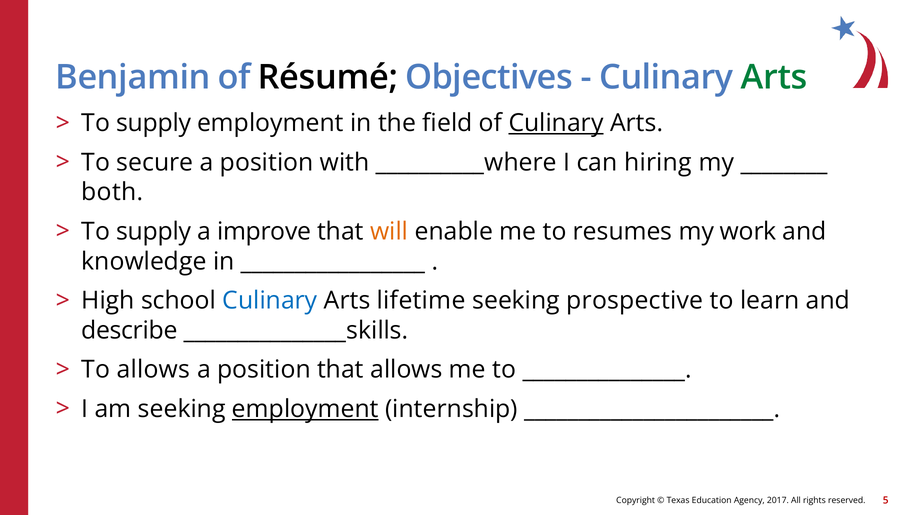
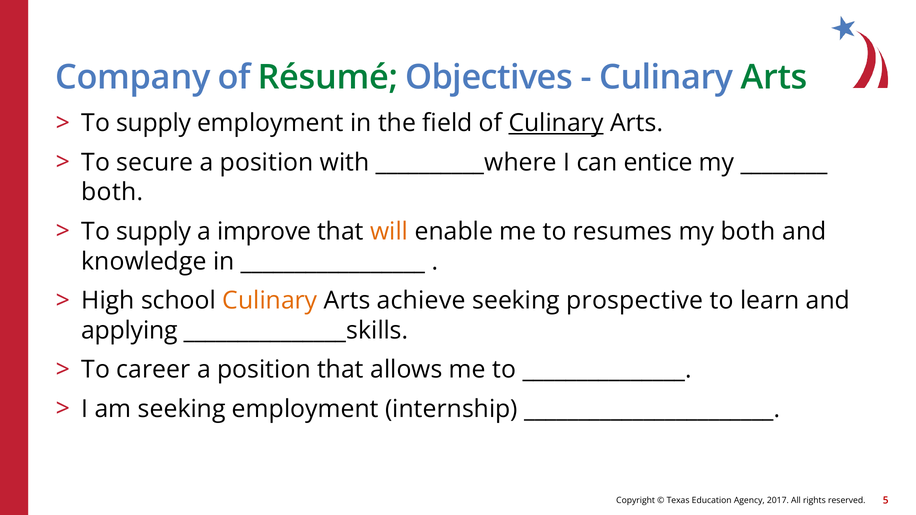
Benjamin: Benjamin -> Company (133, 78)
Résumé colour: black -> green (328, 78)
hiring: hiring -> entice (658, 163)
my work: work -> both (748, 232)
Culinary colour: blue -> orange (270, 301)
lifetime: lifetime -> achieve (421, 301)
describe: describe -> applying (129, 330)
To allows: allows -> career (153, 370)
employment underline: present -> none (305, 409)
